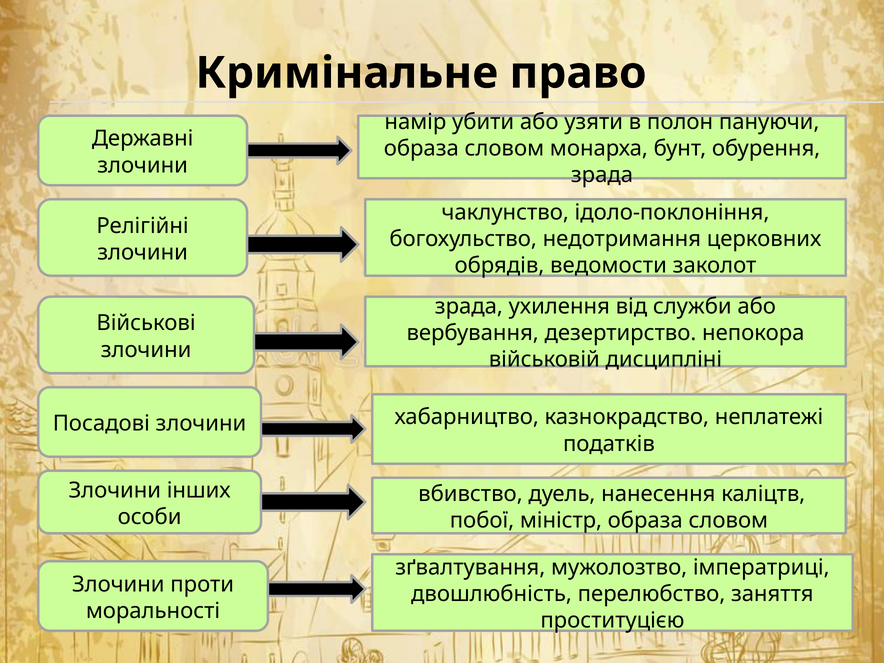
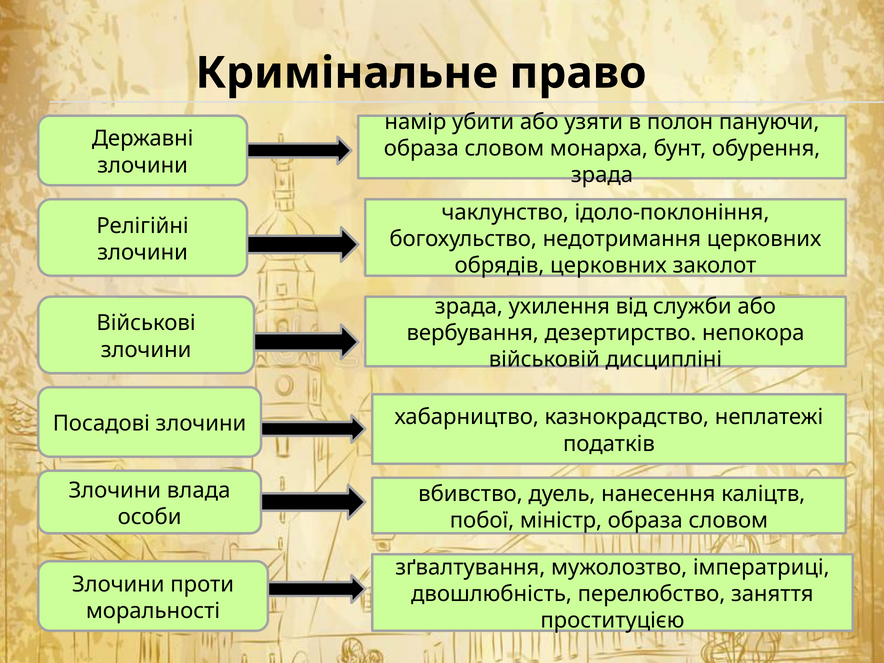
обрядів ведомости: ведомости -> церковних (608, 266)
інших: інших -> влада (199, 490)
